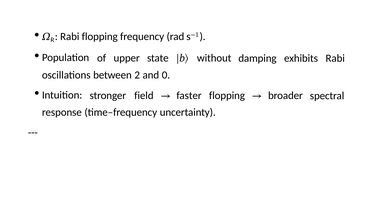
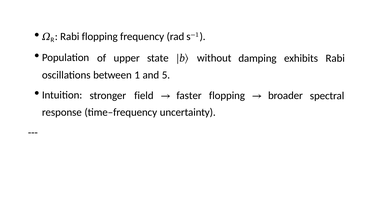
2: 2 -> 1 (137, 75)
0: 0 -> 5 (166, 75)
